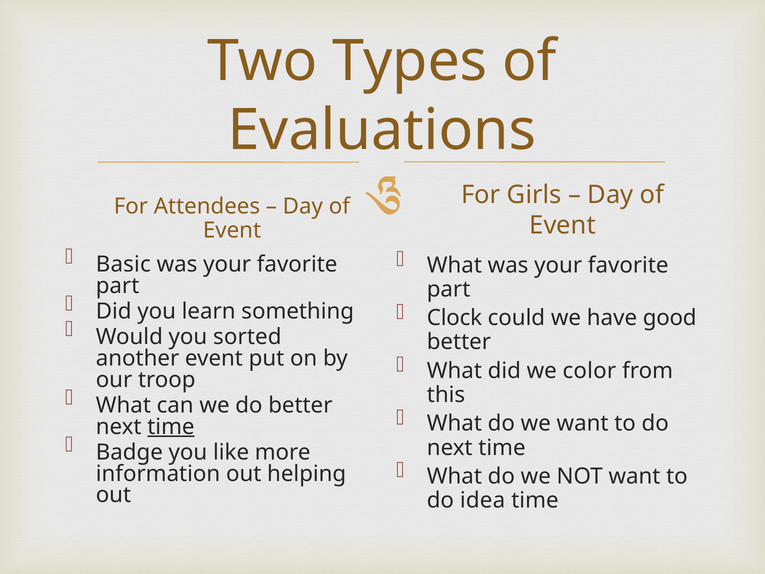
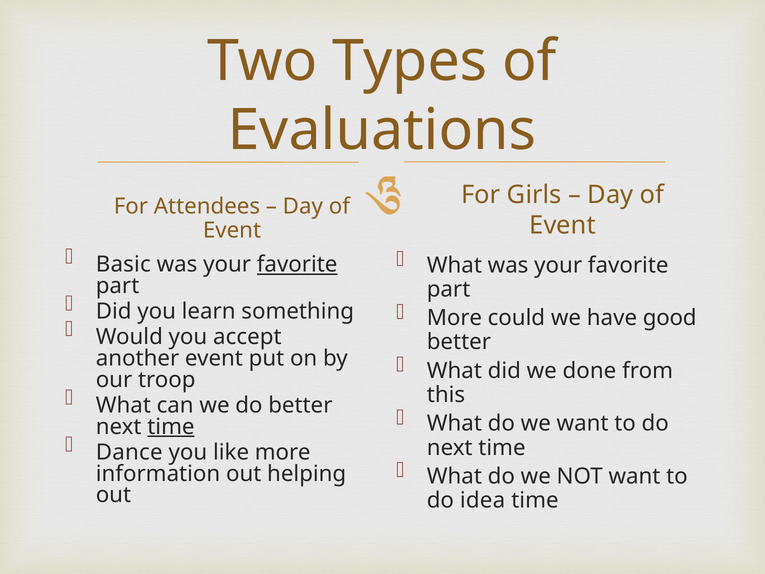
favorite underline: none -> present (297, 264)
Clock: Clock -> More (454, 318)
sorted: sorted -> accept (247, 337)
color: color -> done (589, 371)
Badge: Badge -> Dance (129, 452)
